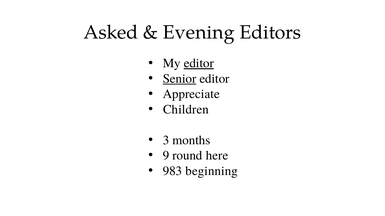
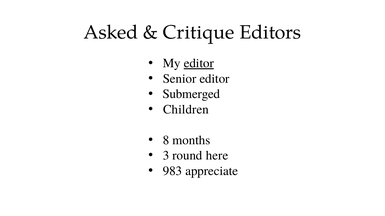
Evening: Evening -> Critique (199, 32)
Senior underline: present -> none (180, 79)
Appreciate: Appreciate -> Submerged (191, 94)
3: 3 -> 8 (166, 140)
9: 9 -> 3 (166, 156)
beginning: beginning -> appreciate (212, 171)
